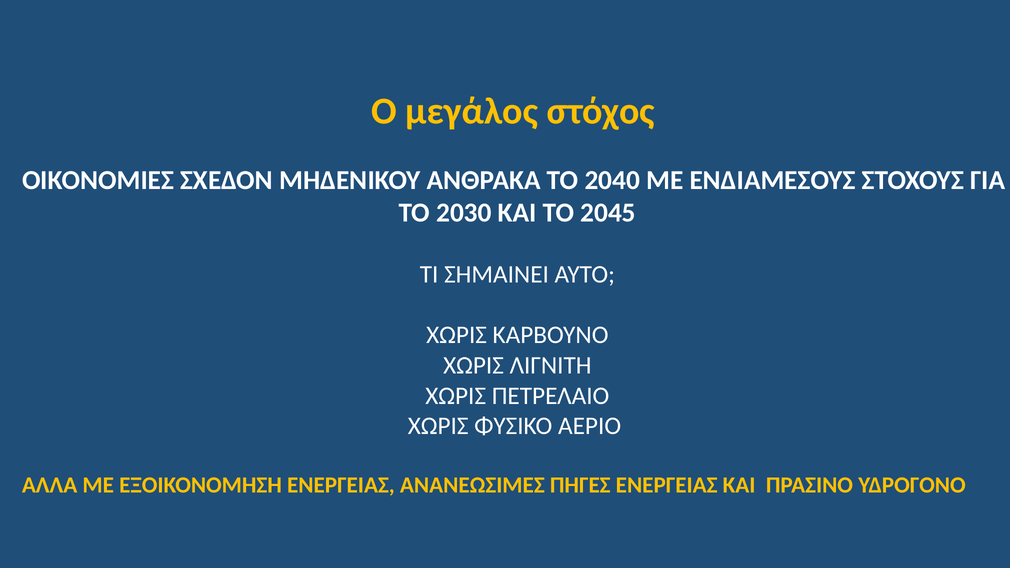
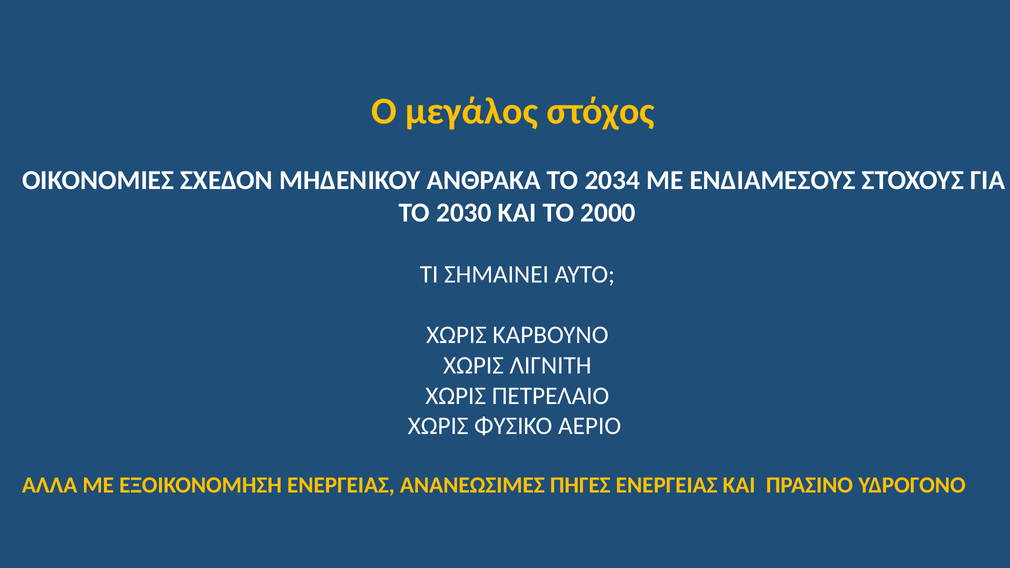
2040: 2040 -> 2034 (612, 180)
2045: 2045 -> 2000 (608, 213)
